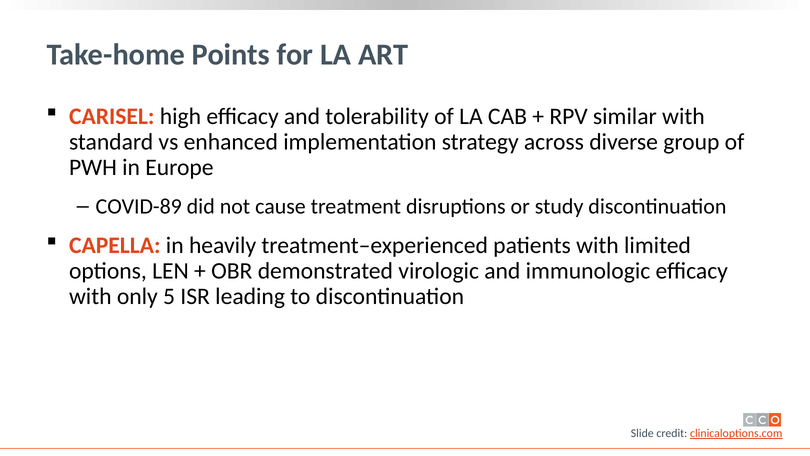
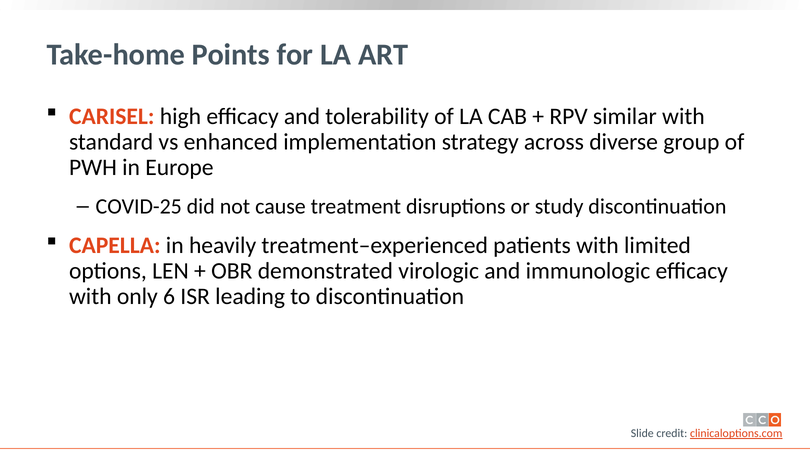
COVID-89: COVID-89 -> COVID-25 (139, 206)
5: 5 -> 6 (169, 296)
